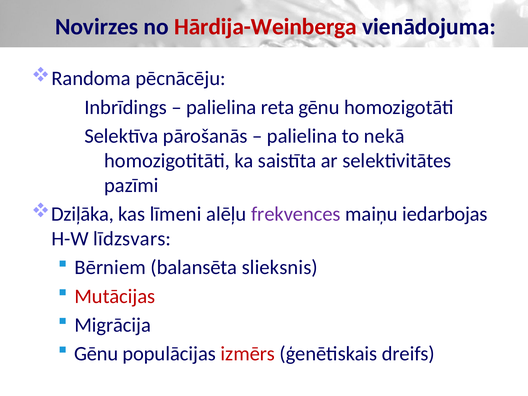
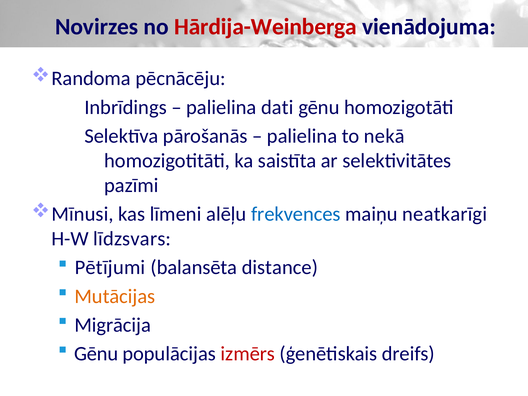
reta: reta -> dati (277, 107)
Dziļāka: Dziļāka -> Mīnusi (82, 214)
frekvences colour: purple -> blue (296, 214)
iedarbojas: iedarbojas -> neatkarīgi (445, 214)
Bērniem: Bērniem -> Pētījumi (110, 268)
slieksnis: slieksnis -> distance (280, 268)
Mutācijas colour: red -> orange (115, 296)
